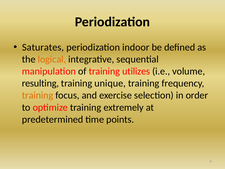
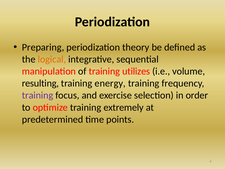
Saturates: Saturates -> Preparing (43, 47)
indoor: indoor -> theory (136, 47)
unique: unique -> energy (110, 83)
training colour: orange -> purple (38, 95)
